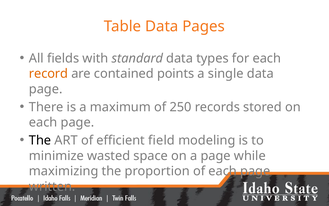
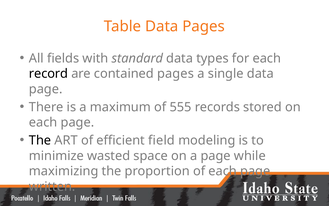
record colour: orange -> black (49, 74)
contained points: points -> pages (176, 74)
250: 250 -> 555 (181, 107)
